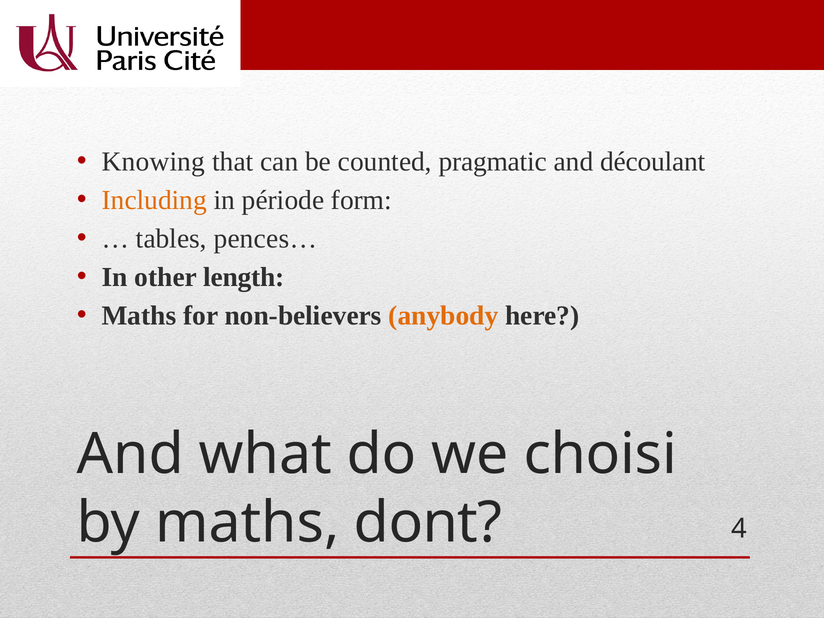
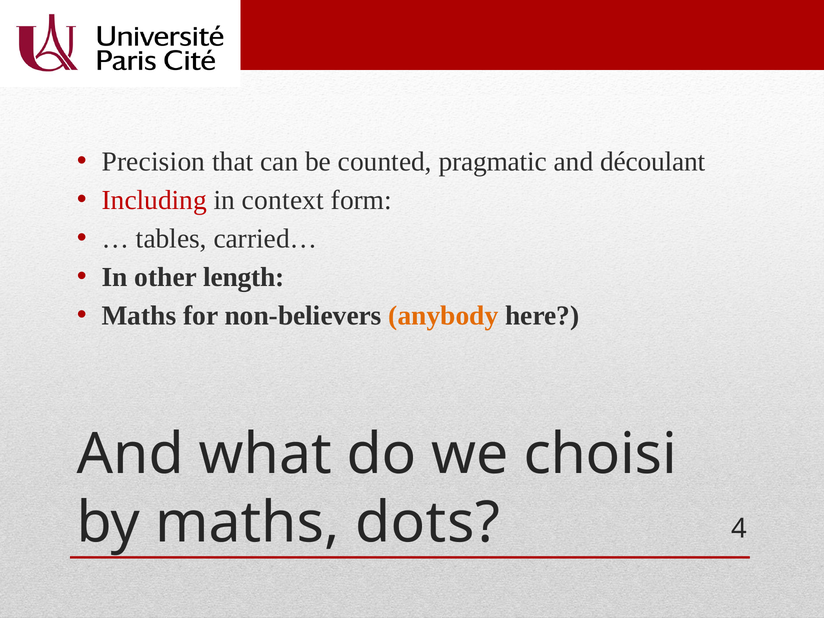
Knowing: Knowing -> Precision (153, 162)
Including colour: orange -> red (154, 200)
période: période -> context (283, 200)
pences…: pences… -> carried… (265, 239)
dont: dont -> dots (428, 523)
